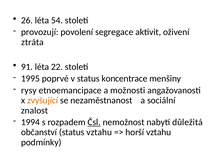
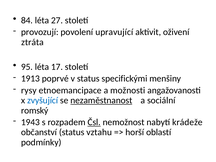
26: 26 -> 84 (27, 20)
54: 54 -> 27 (57, 20)
segregace: segregace -> upravující (114, 32)
91: 91 -> 95 (27, 67)
22: 22 -> 17 (57, 67)
1995: 1995 -> 1913 (30, 79)
koncentrace: koncentrace -> specifickými (124, 79)
zvyšující colour: orange -> blue (43, 100)
nezaměstnanost underline: none -> present (101, 100)
znalost: znalost -> romský (35, 110)
1994: 1994 -> 1943 (30, 122)
důležitá: důležitá -> krádeže (187, 122)
horší vztahu: vztahu -> oblastí (159, 132)
